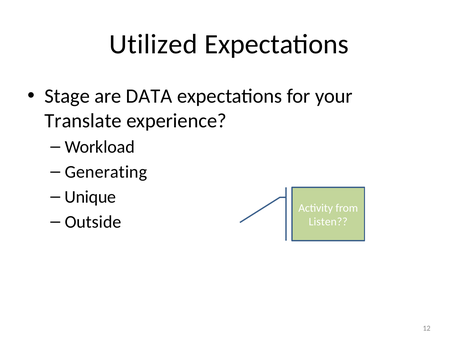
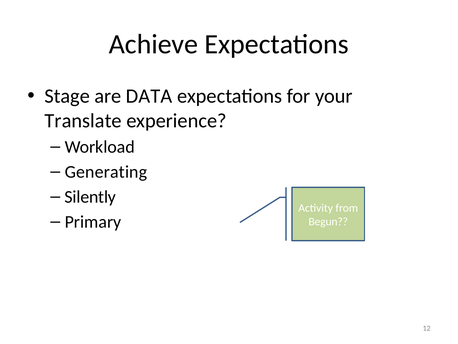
Utilized: Utilized -> Achieve (153, 44)
Unique: Unique -> Silently (90, 197)
Outside: Outside -> Primary (93, 222)
Listen: Listen -> Begun (328, 221)
